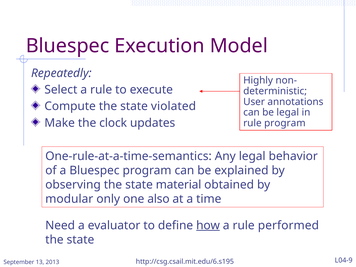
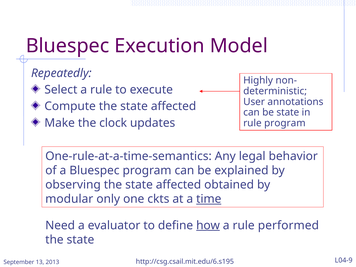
Compute the state violated: violated -> affected (174, 106)
be legal: legal -> state (288, 112)
observing the state material: material -> affected (179, 185)
also: also -> ckts (158, 199)
time underline: none -> present (209, 199)
